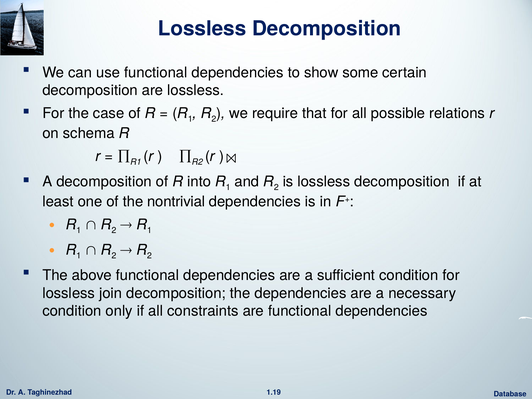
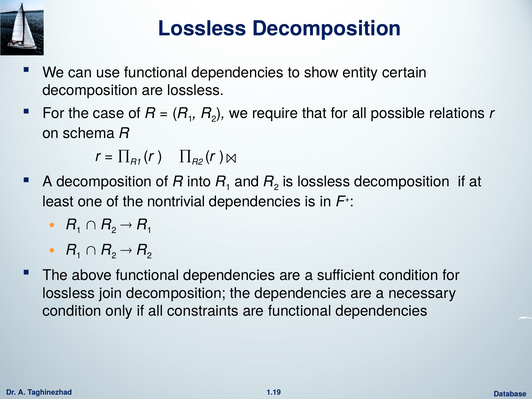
some: some -> entity (360, 73)
